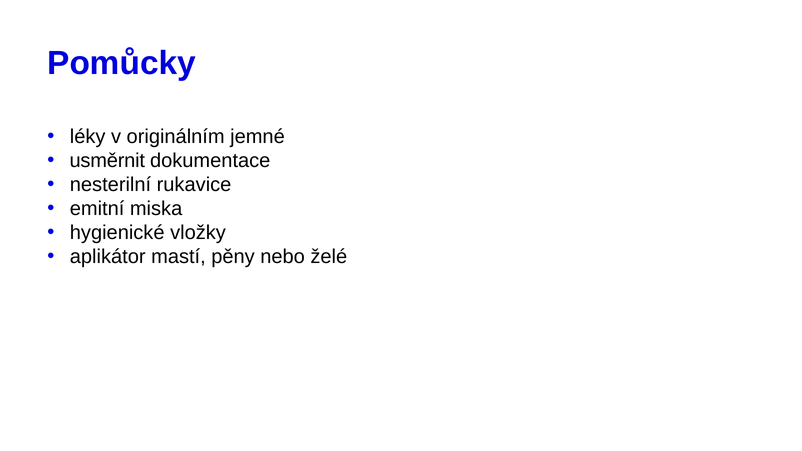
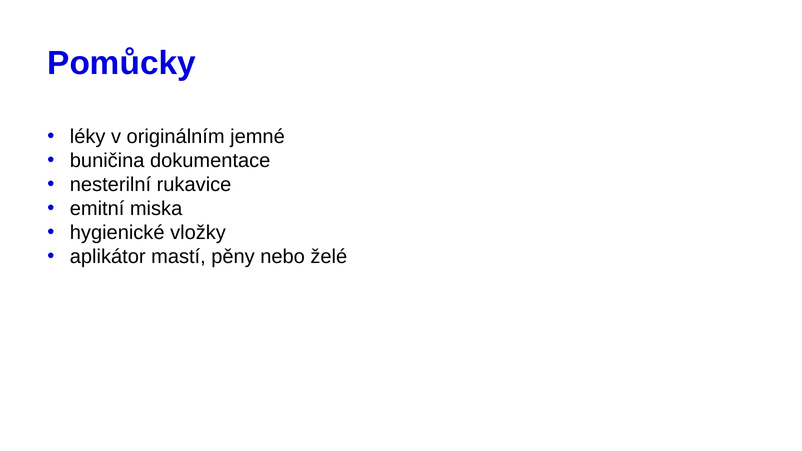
usměrnit: usměrnit -> buničina (107, 161)
